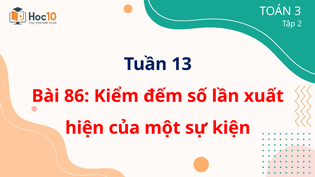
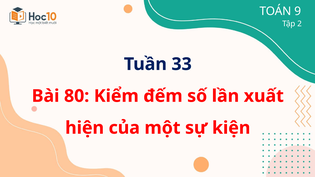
3: 3 -> 9 (298, 11)
13: 13 -> 33 (182, 64)
86: 86 -> 80 (77, 96)
